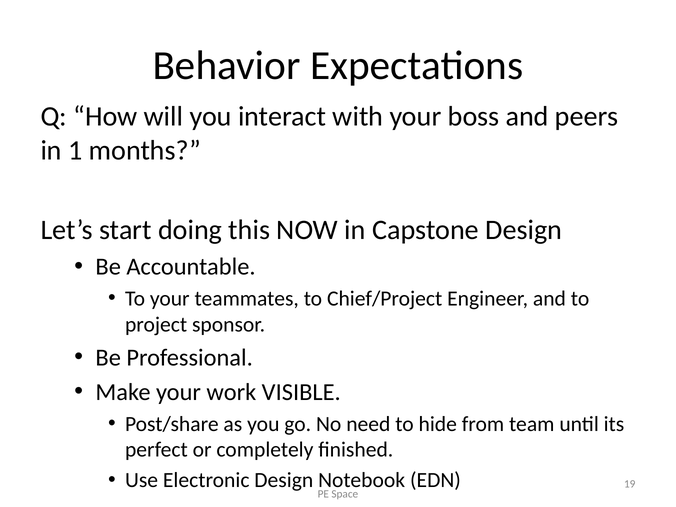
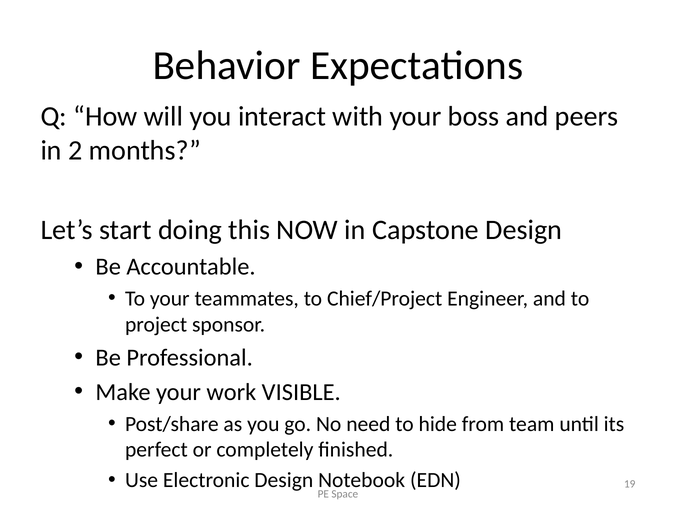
1: 1 -> 2 (75, 150)
